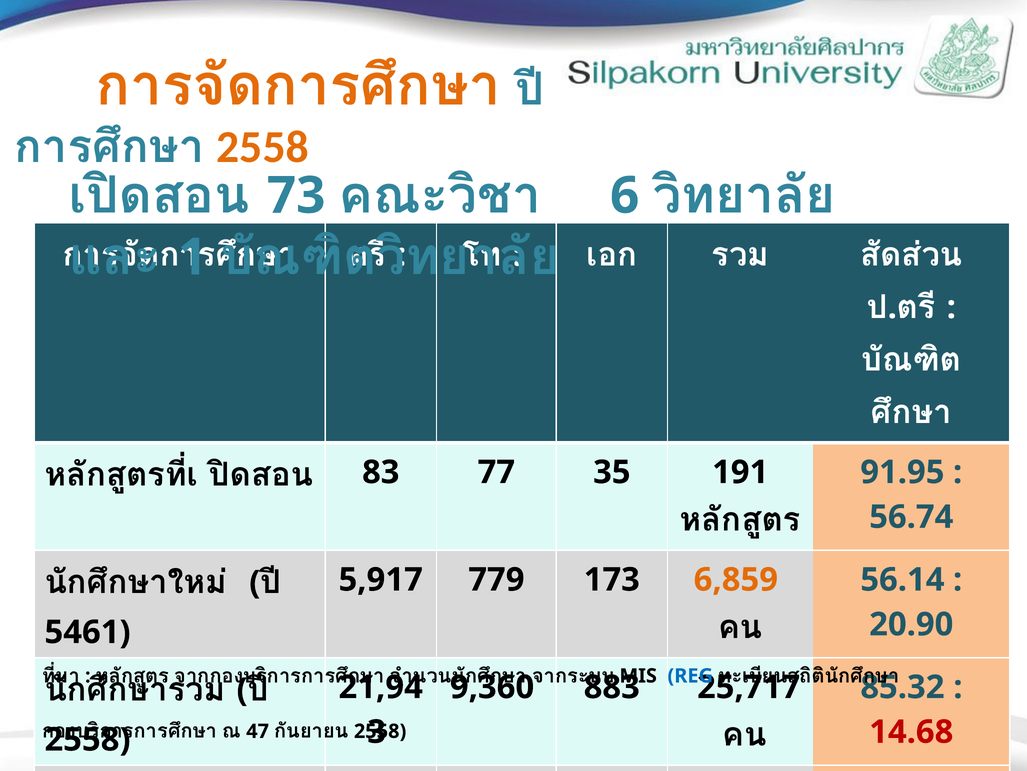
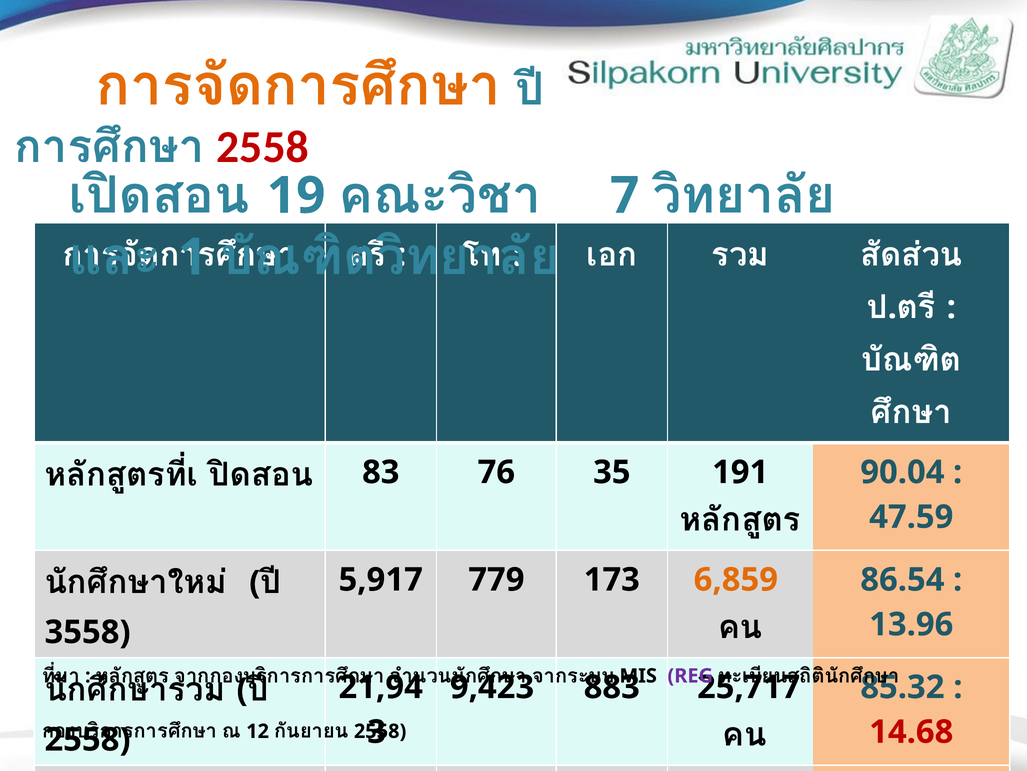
2558 colour: orange -> red (263, 147)
73: 73 -> 19 (296, 196)
6: 6 -> 7 (625, 196)
91.95: 91.95 -> 90.04 (902, 472)
77: 77 -> 76 (496, 472)
56.74: 56.74 -> 47.59 (911, 517)
56.14: 56.14 -> 86.54 (902, 579)
20.90: 20.90 -> 13.96 (911, 624)
5461: 5461 -> 3558 (88, 632)
REG colour: blue -> purple (690, 675)
9,360: 9,360 -> 9,423 (492, 687)
47: 47 -> 12 (258, 731)
